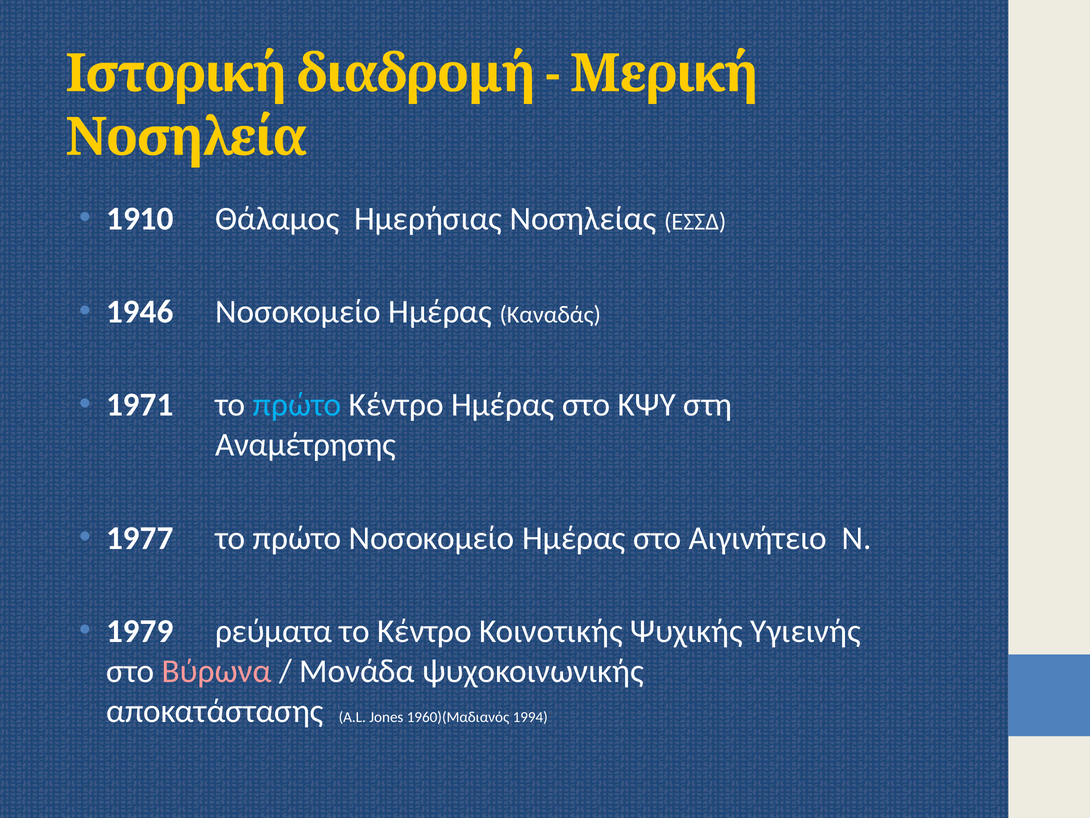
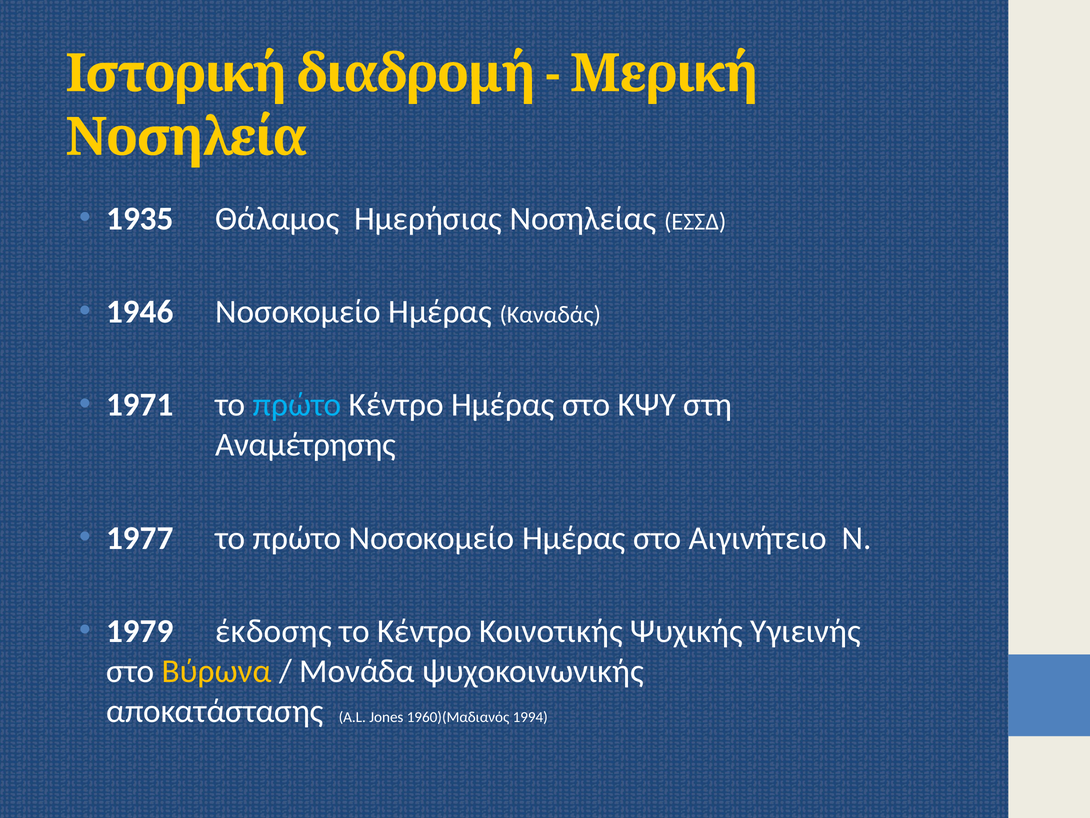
1910: 1910 -> 1935 (140, 218)
ρεύματα: ρεύματα -> έκδοσης (274, 631)
Βύρωνα colour: pink -> yellow (217, 671)
